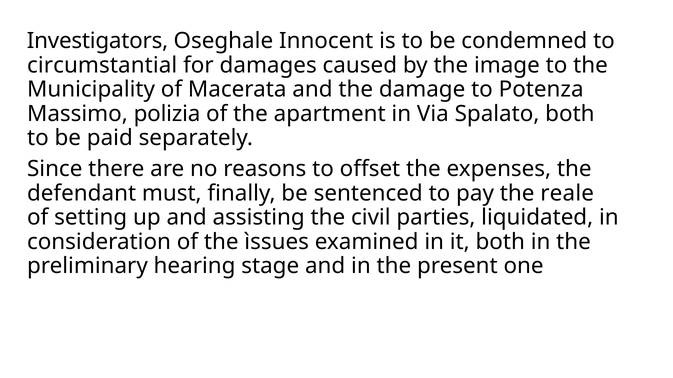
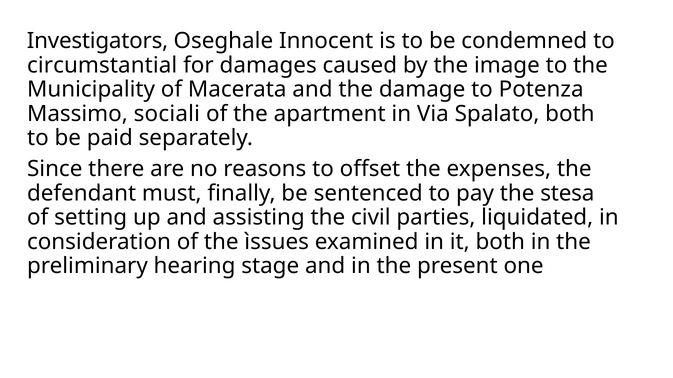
polizia: polizia -> sociali (167, 114)
reale: reale -> stesa (567, 194)
